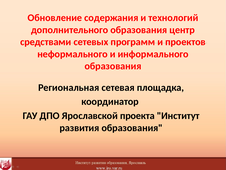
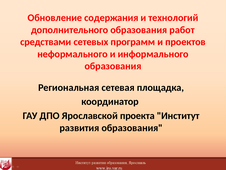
центр: центр -> работ (182, 30)
